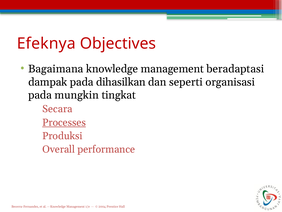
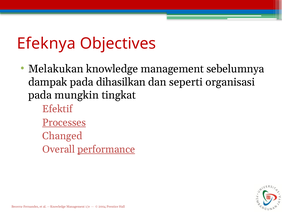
Bagaimana: Bagaimana -> Melakukan (56, 69)
beradaptasi: beradaptasi -> sebelumnya (235, 69)
Secara: Secara -> Efektif (57, 109)
Produksi: Produksi -> Changed (62, 136)
performance underline: none -> present (106, 149)
